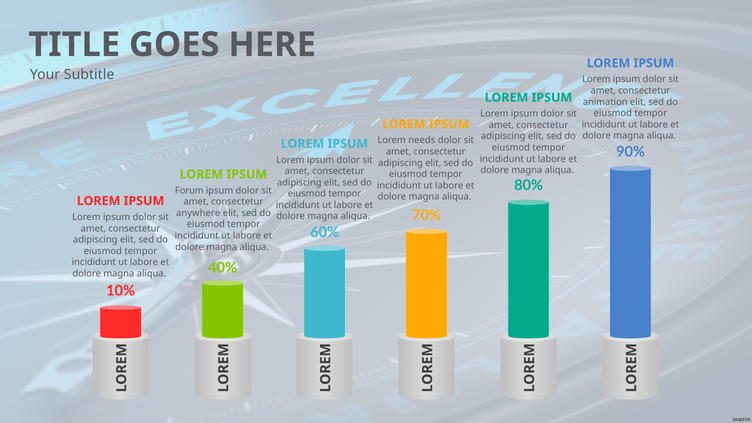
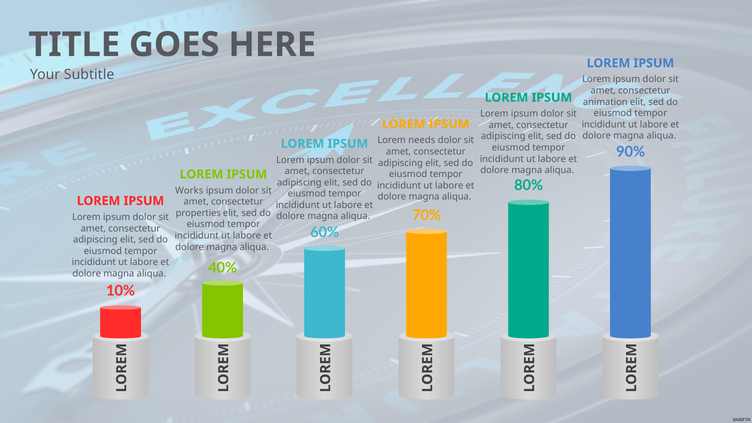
Forum: Forum -> Works (189, 191)
anywhere: anywhere -> properties (198, 213)
